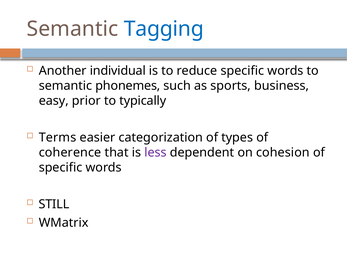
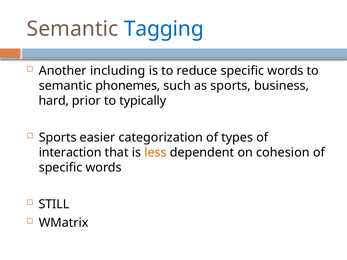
individual: individual -> including (118, 71)
easy: easy -> hard (54, 101)
Terms: Terms -> Sports (58, 138)
coherence: coherence -> interaction (70, 153)
less colour: purple -> orange (155, 153)
